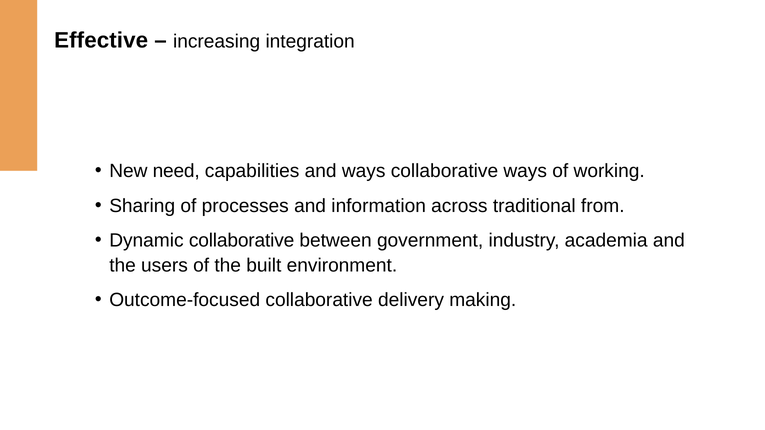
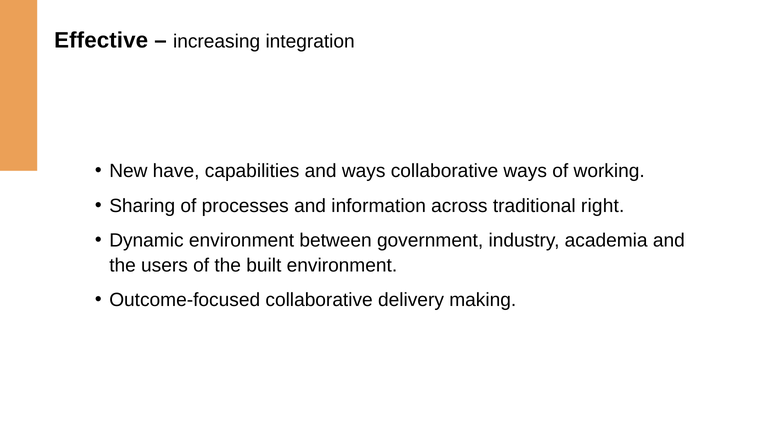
need: need -> have (176, 171)
from: from -> right (603, 206)
Dynamic collaborative: collaborative -> environment (242, 241)
